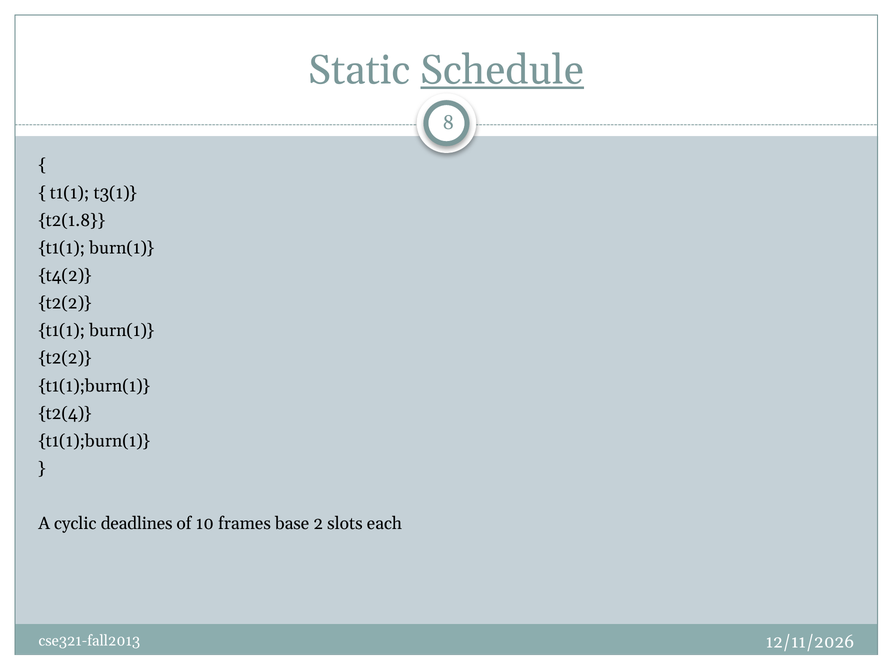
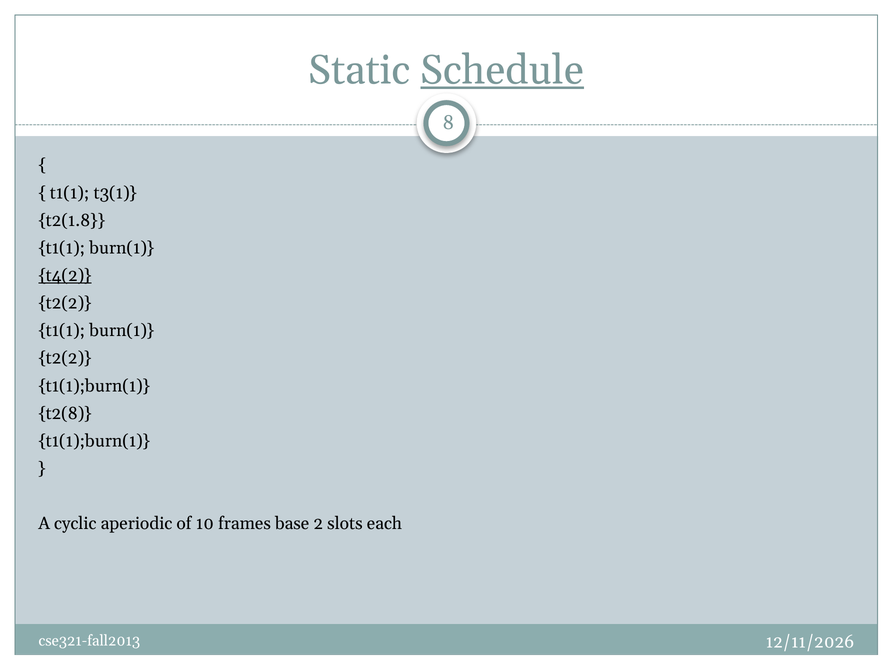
t4(2 underline: none -> present (65, 275)
t2(4: t2(4 -> t2(8 (65, 413)
deadlines: deadlines -> aperiodic (136, 523)
